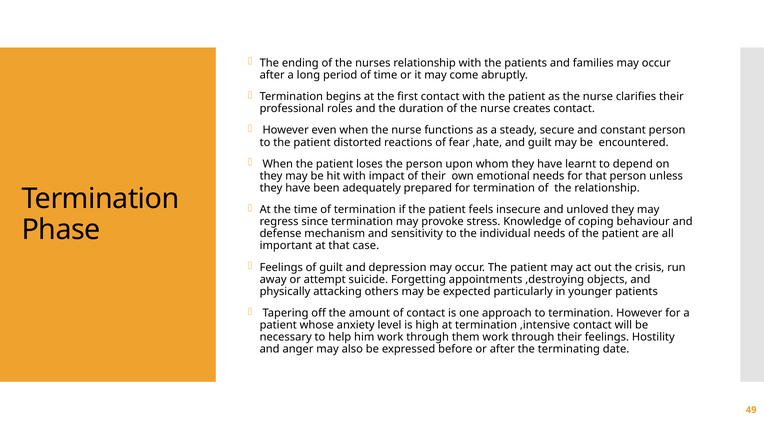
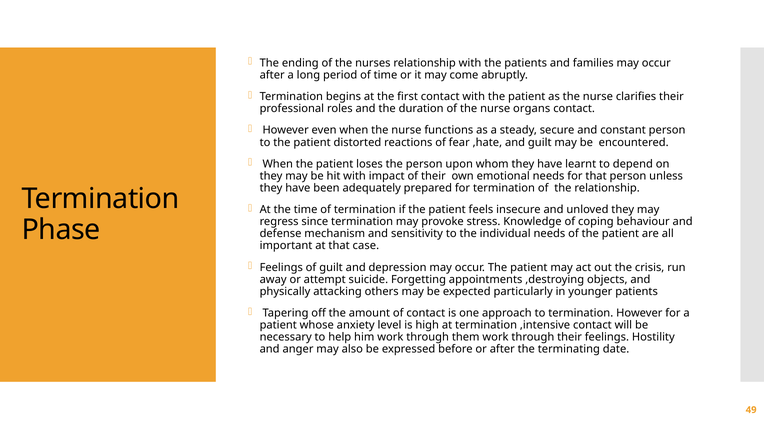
creates: creates -> organs (532, 109)
